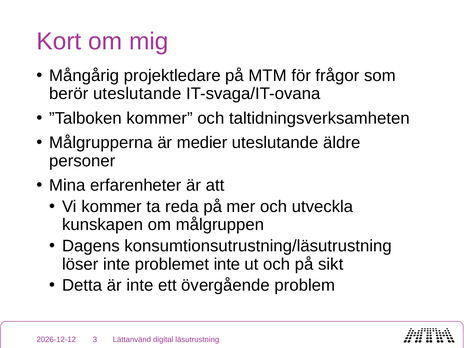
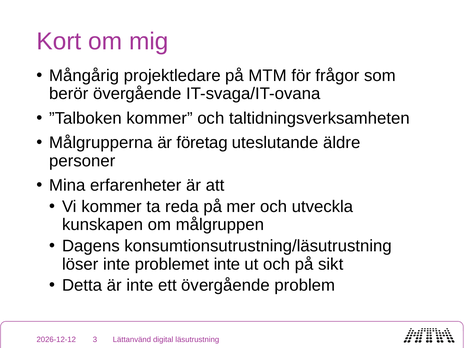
berör uteslutande: uteslutande -> övergående (137, 94)
medier: medier -> företag (202, 143)
